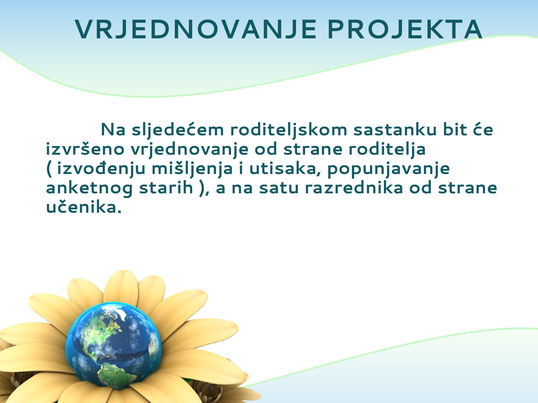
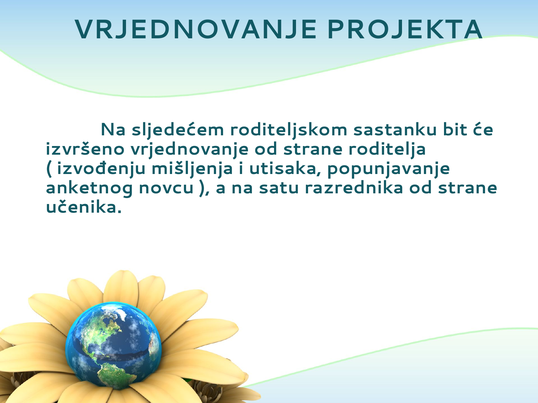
starih: starih -> novcu (166, 188)
